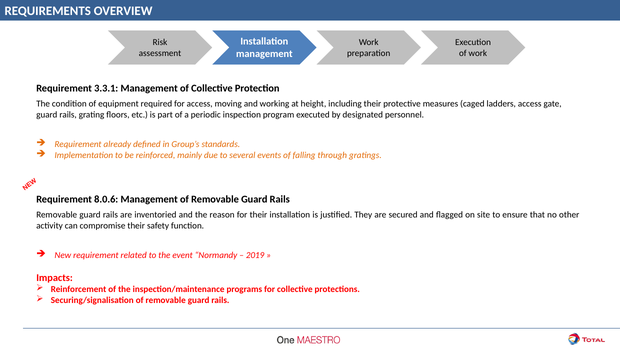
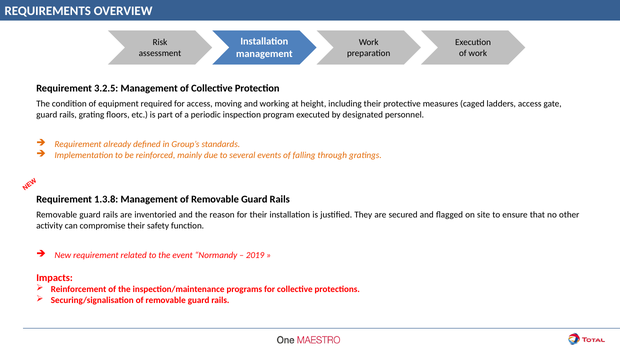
3.3.1: 3.3.1 -> 3.2.5 (106, 88)
8.0.6: 8.0.6 -> 1.3.8 (106, 199)
